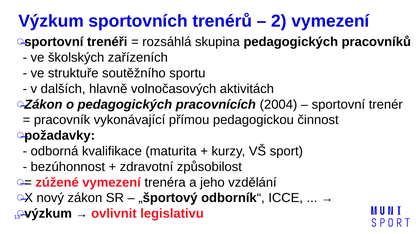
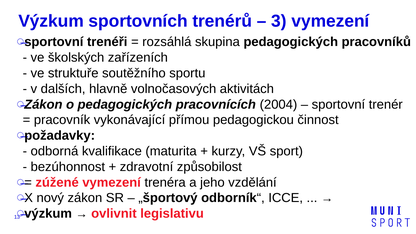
2: 2 -> 3 (279, 21)
